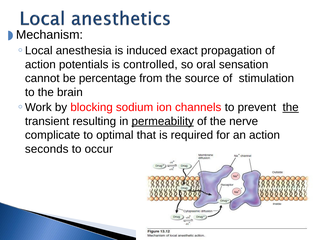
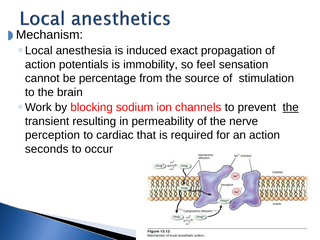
controlled: controlled -> immobility (151, 64)
oral: oral -> feel (206, 64)
permeability underline: present -> none (163, 121)
complicate: complicate -> perception (52, 135)
optimal: optimal -> cardiac (115, 135)
